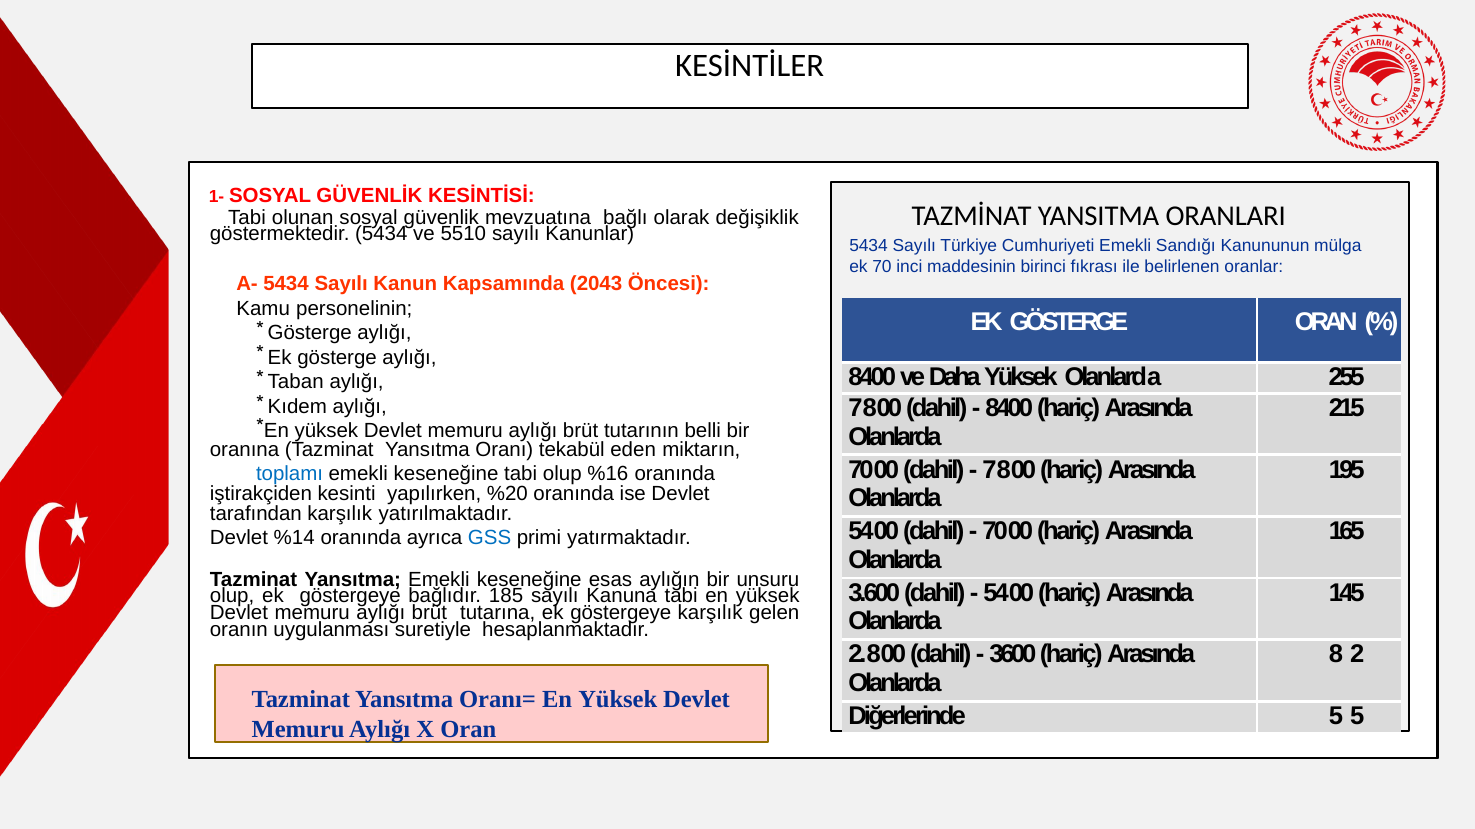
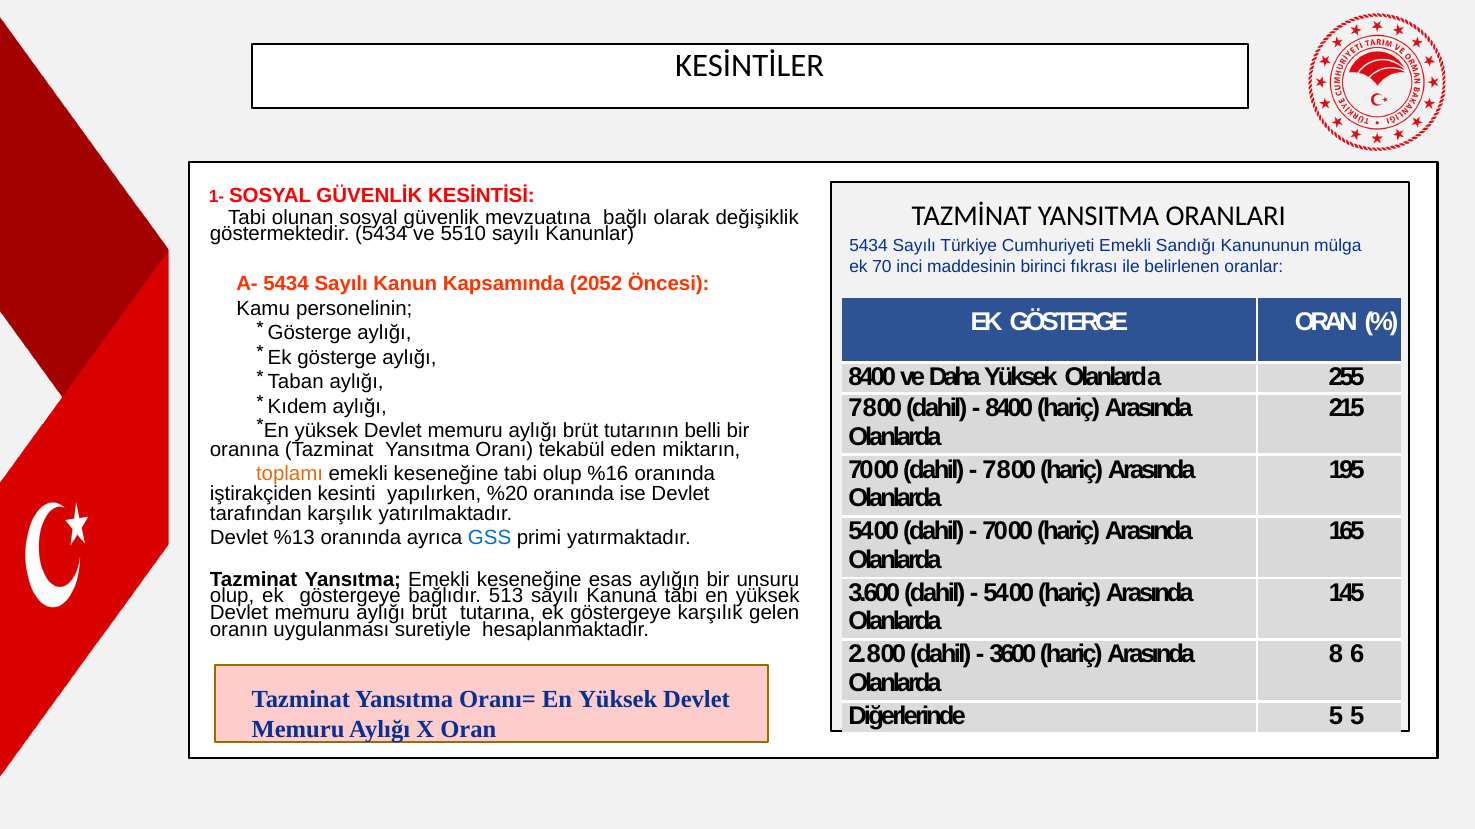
2043: 2043 -> 2052 (596, 284)
toplamı colour: blue -> orange (290, 474)
%14: %14 -> %13 (294, 538)
185: 185 -> 513 (506, 597)
2: 2 -> 6 (1357, 655)
